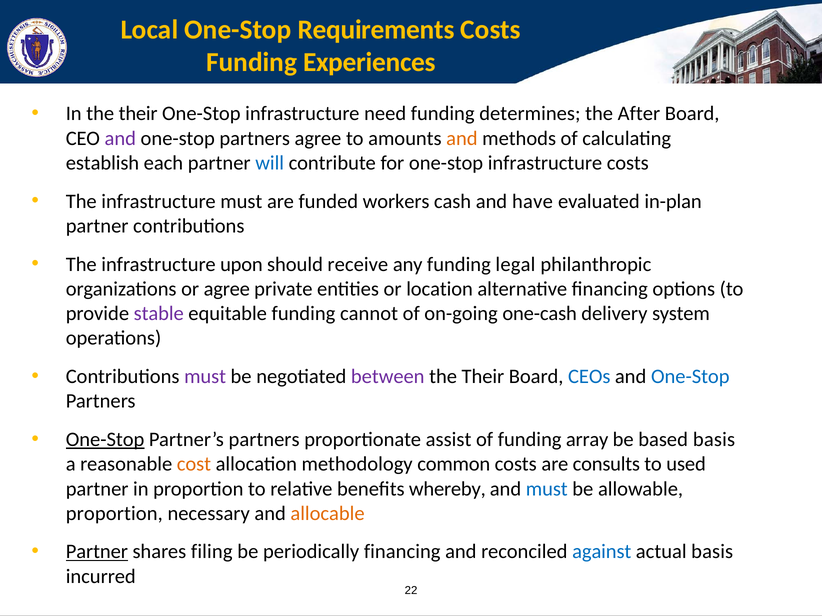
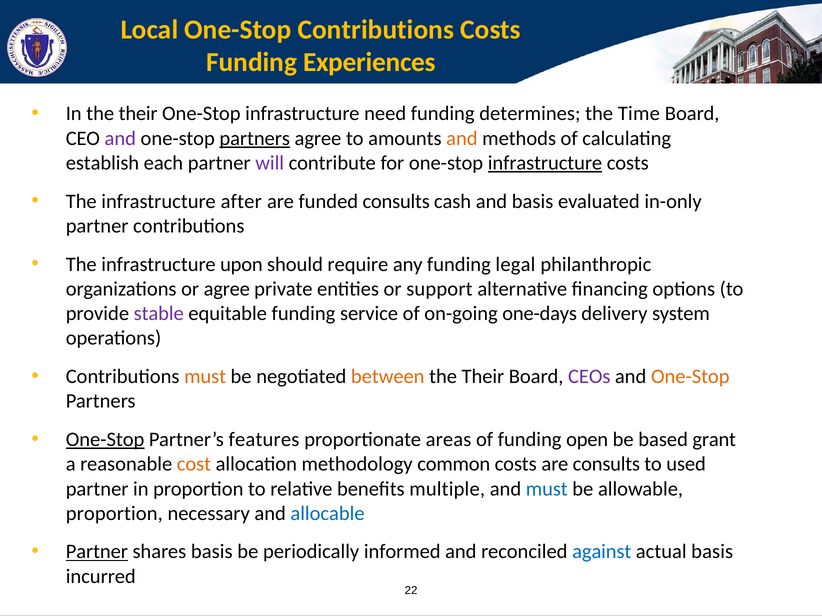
One-Stop Requirements: Requirements -> Contributions (376, 30)
After: After -> Time (639, 114)
partners underline: none -> present (255, 138)
will colour: blue -> purple (270, 163)
infrastructure underline: none -> present (545, 163)
infrastructure must: must -> after (241, 201)
funded workers: workers -> consults (396, 201)
and have: have -> basis (533, 201)
in-plan: in-plan -> in-only (673, 201)
receive: receive -> require (358, 264)
location: location -> support (439, 289)
cannot: cannot -> service (369, 314)
one-cash: one-cash -> one-days (540, 314)
must colour: purple -> orange (205, 377)
between colour: purple -> orange (388, 377)
CEOs colour: blue -> purple (589, 377)
One-Stop colour: blue -> orange (690, 377)
Partner’s partners: partners -> features (264, 440)
assist: assist -> areas (448, 440)
array: array -> open (587, 440)
based basis: basis -> grant (714, 440)
whereby: whereby -> multiple (447, 489)
allocable colour: orange -> blue (328, 514)
shares filing: filing -> basis (212, 552)
periodically financing: financing -> informed (402, 552)
